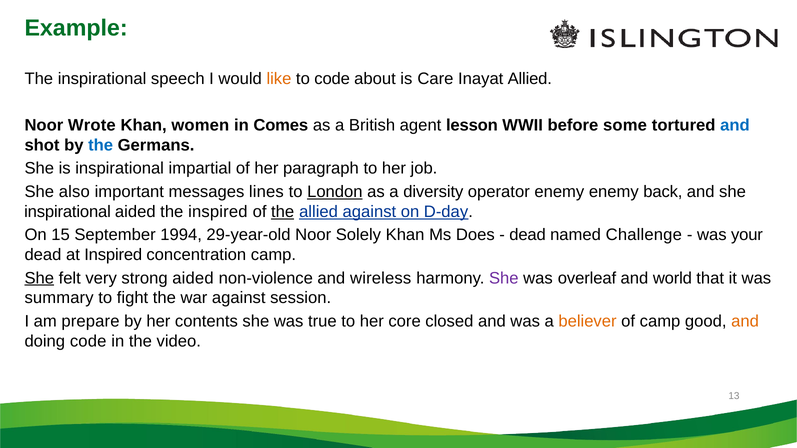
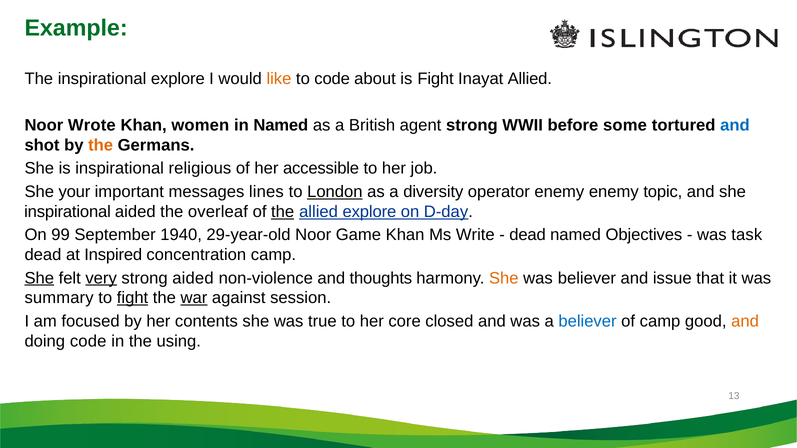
inspirational speech: speech -> explore (178, 79)
is Care: Care -> Fight (436, 79)
in Comes: Comes -> Named (281, 125)
agent lesson: lesson -> strong (472, 125)
the colour: blue -> orange (101, 145)
impartial: impartial -> religious (200, 169)
paragraph: paragraph -> accessible (321, 169)
also: also -> your (74, 192)
back: back -> topic (663, 192)
the inspired: inspired -> overleaf (218, 212)
allied against: against -> explore (369, 212)
15: 15 -> 99 (61, 235)
1994: 1994 -> 1940 (181, 235)
Solely: Solely -> Game (358, 235)
Does: Does -> Write (475, 235)
Challenge: Challenge -> Objectives (644, 235)
your: your -> task (747, 235)
very underline: none -> present (101, 278)
wireless: wireless -> thoughts (381, 278)
She colour: purple -> orange (504, 278)
was overleaf: overleaf -> believer (587, 278)
world: world -> issue (672, 278)
fight underline: none -> present (133, 298)
war underline: none -> present (194, 298)
prepare: prepare -> focused (91, 321)
believer colour: orange -> blue (587, 321)
video: video -> using (179, 341)
